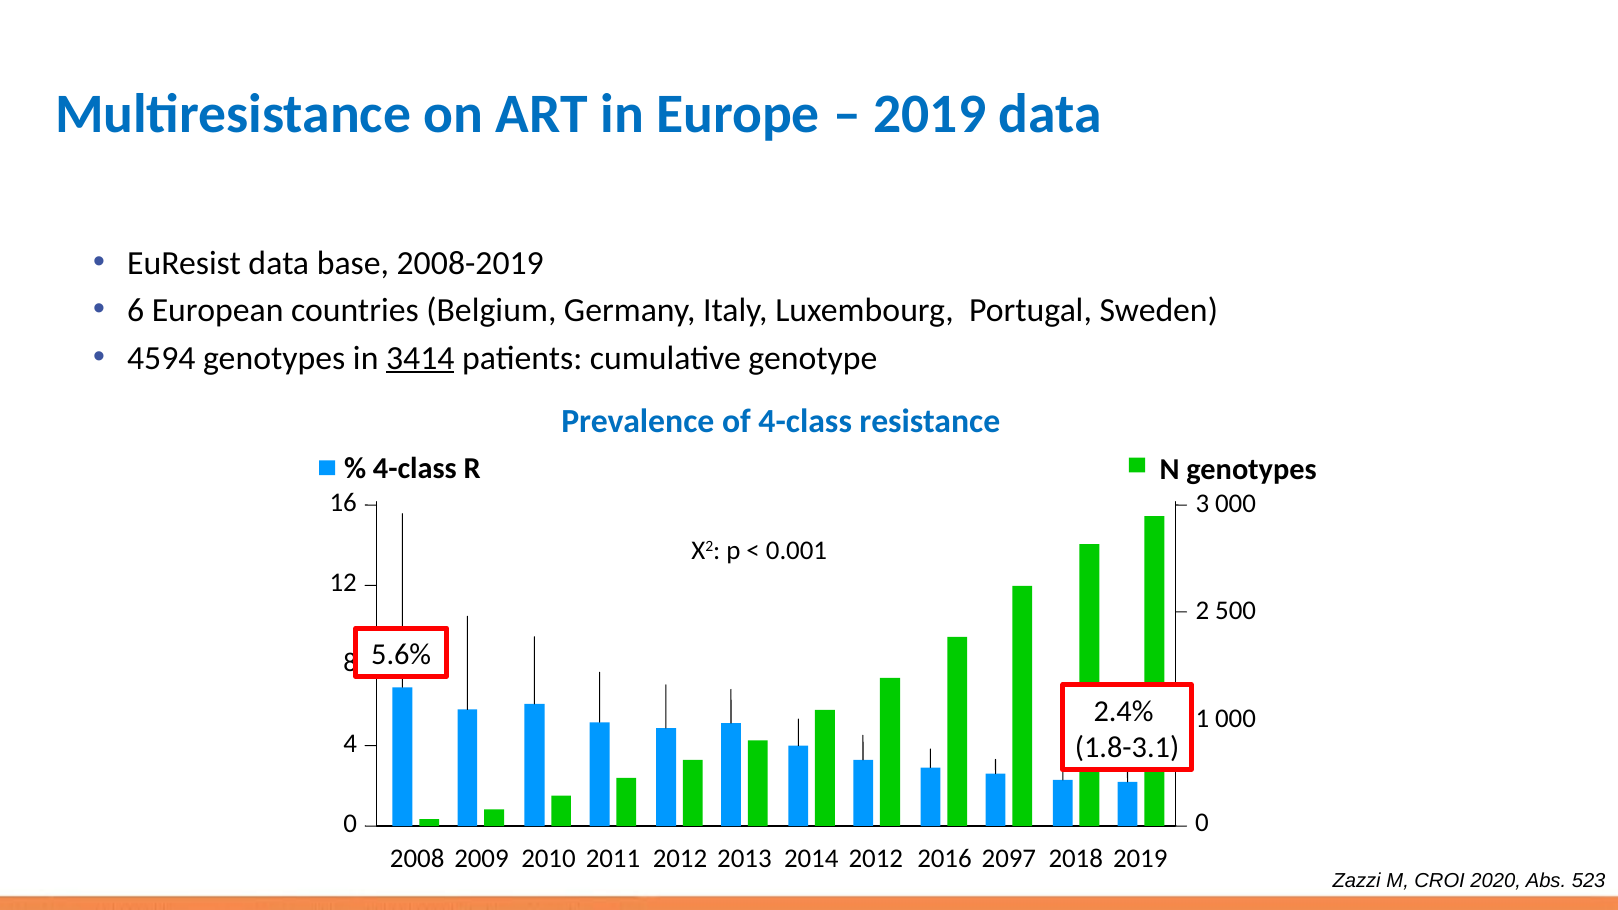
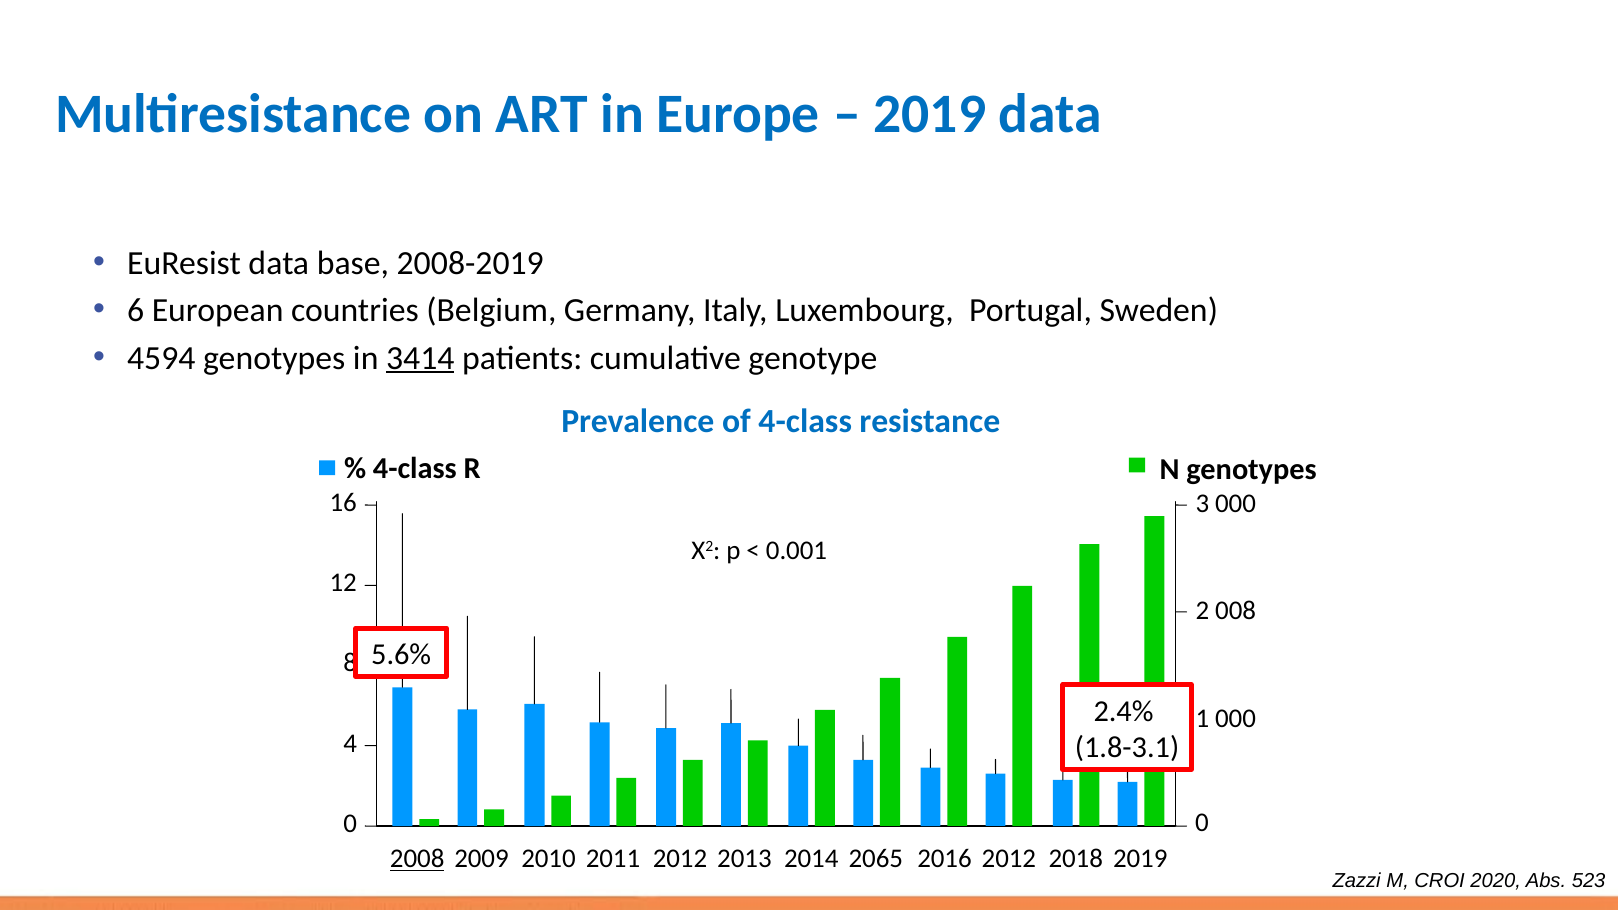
500: 500 -> 008 (1236, 611)
2008 underline: none -> present (417, 859)
2014 2012: 2012 -> 2065 (876, 859)
2016 2097: 2097 -> 2012 (1009, 859)
